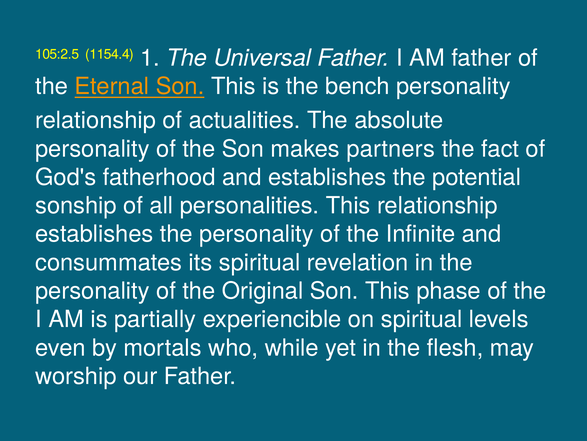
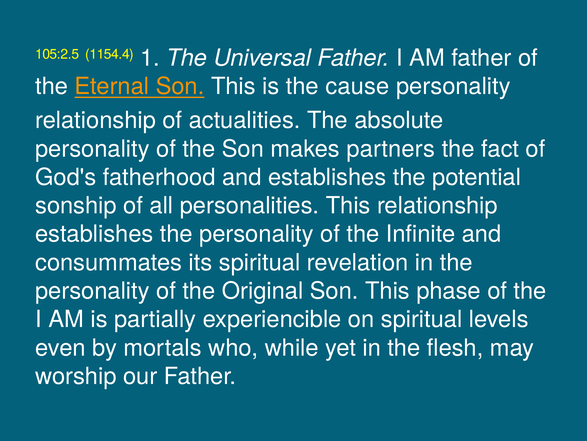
bench: bench -> cause (357, 86)
